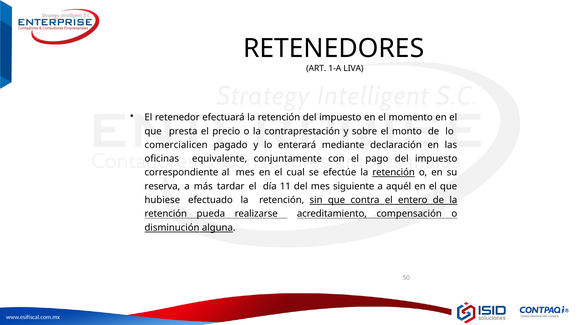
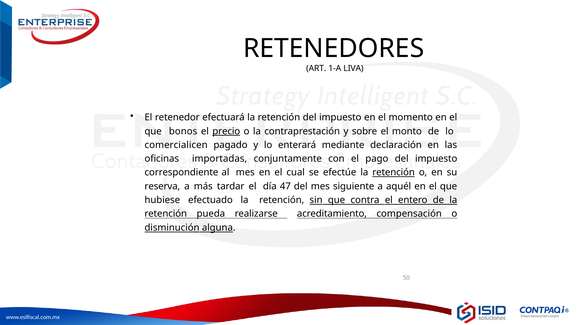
presta: presta -> bonos (183, 131)
precio underline: none -> present (226, 131)
equivalente: equivalente -> importadas (220, 159)
11: 11 -> 47 (285, 186)
